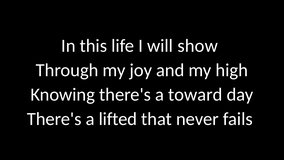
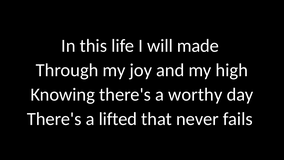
show: show -> made (198, 46)
toward: toward -> worthy (195, 94)
